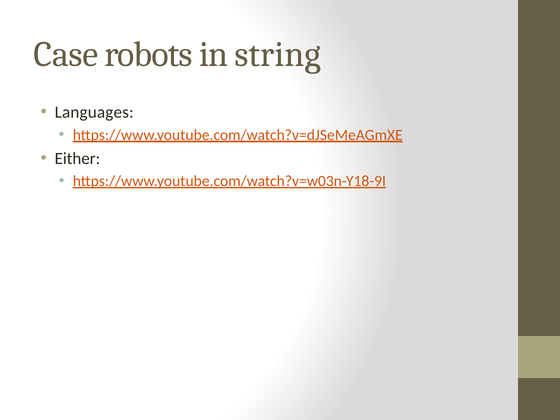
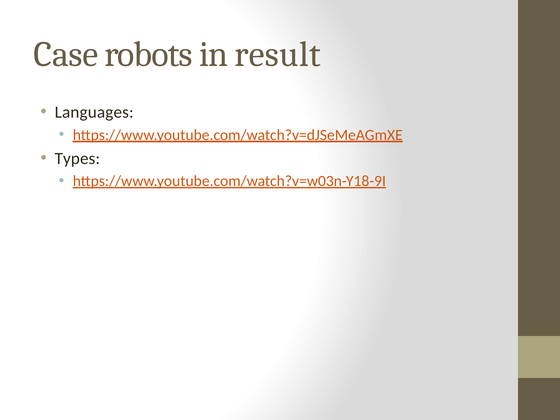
string: string -> result (278, 54)
Either: Either -> Types (77, 158)
